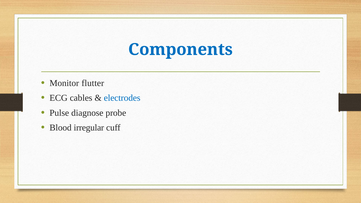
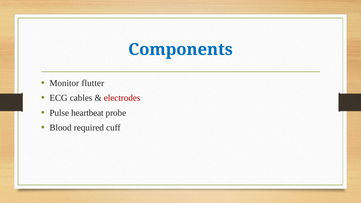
electrodes colour: blue -> red (122, 98)
diagnose: diagnose -> heartbeat (87, 113)
irregular: irregular -> required (89, 128)
